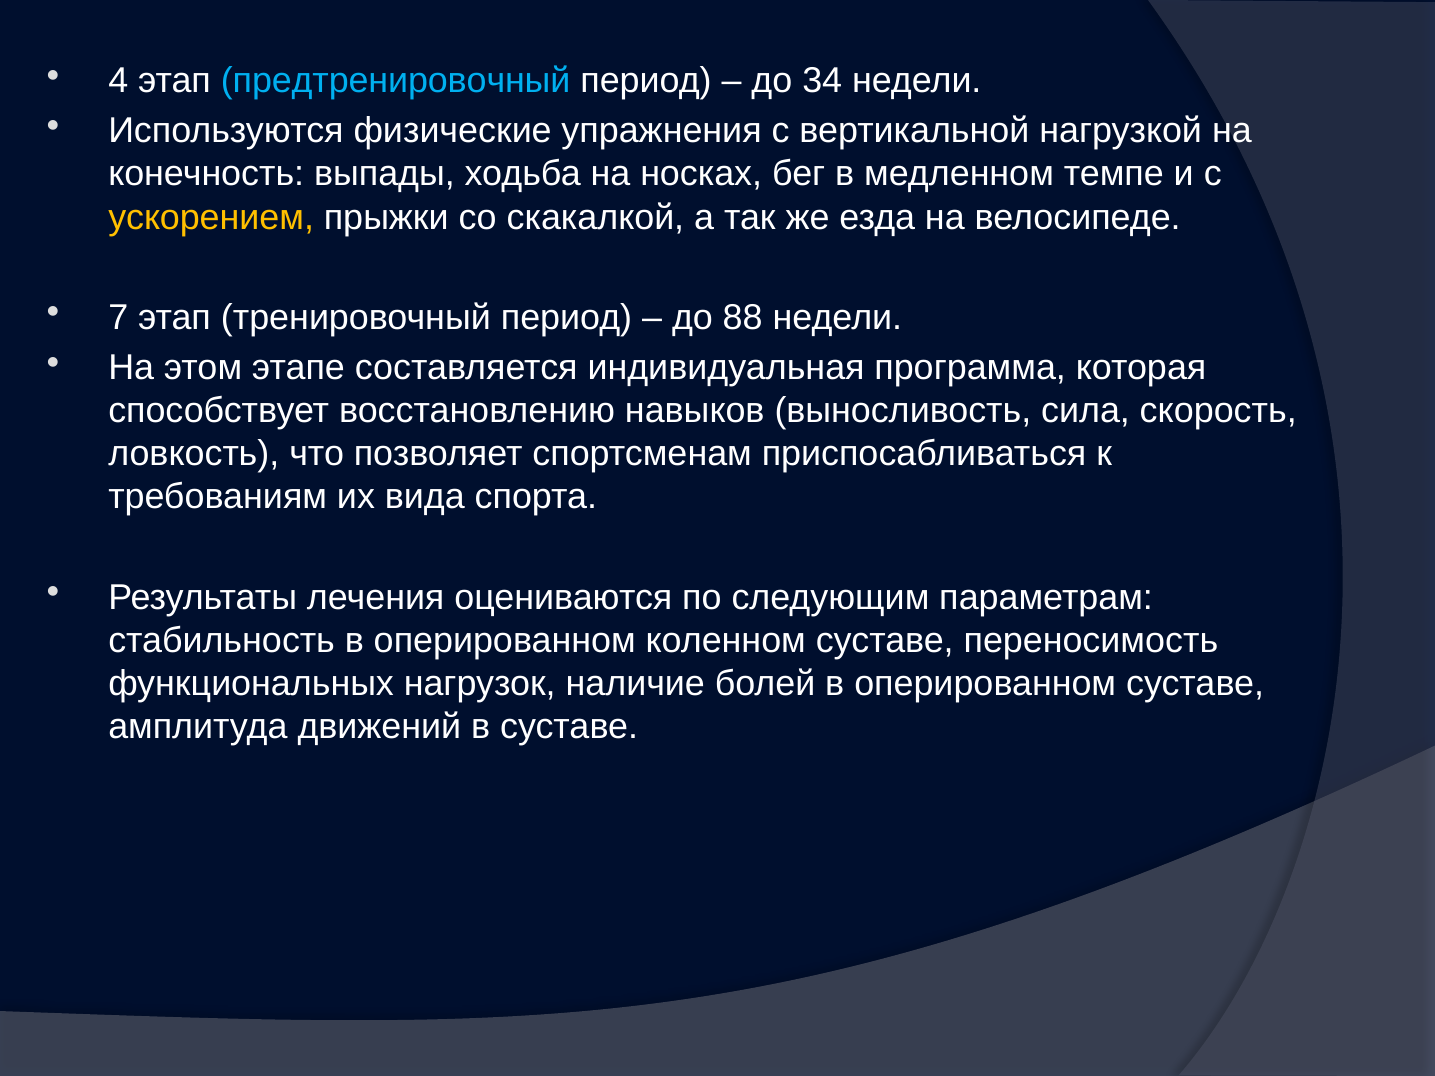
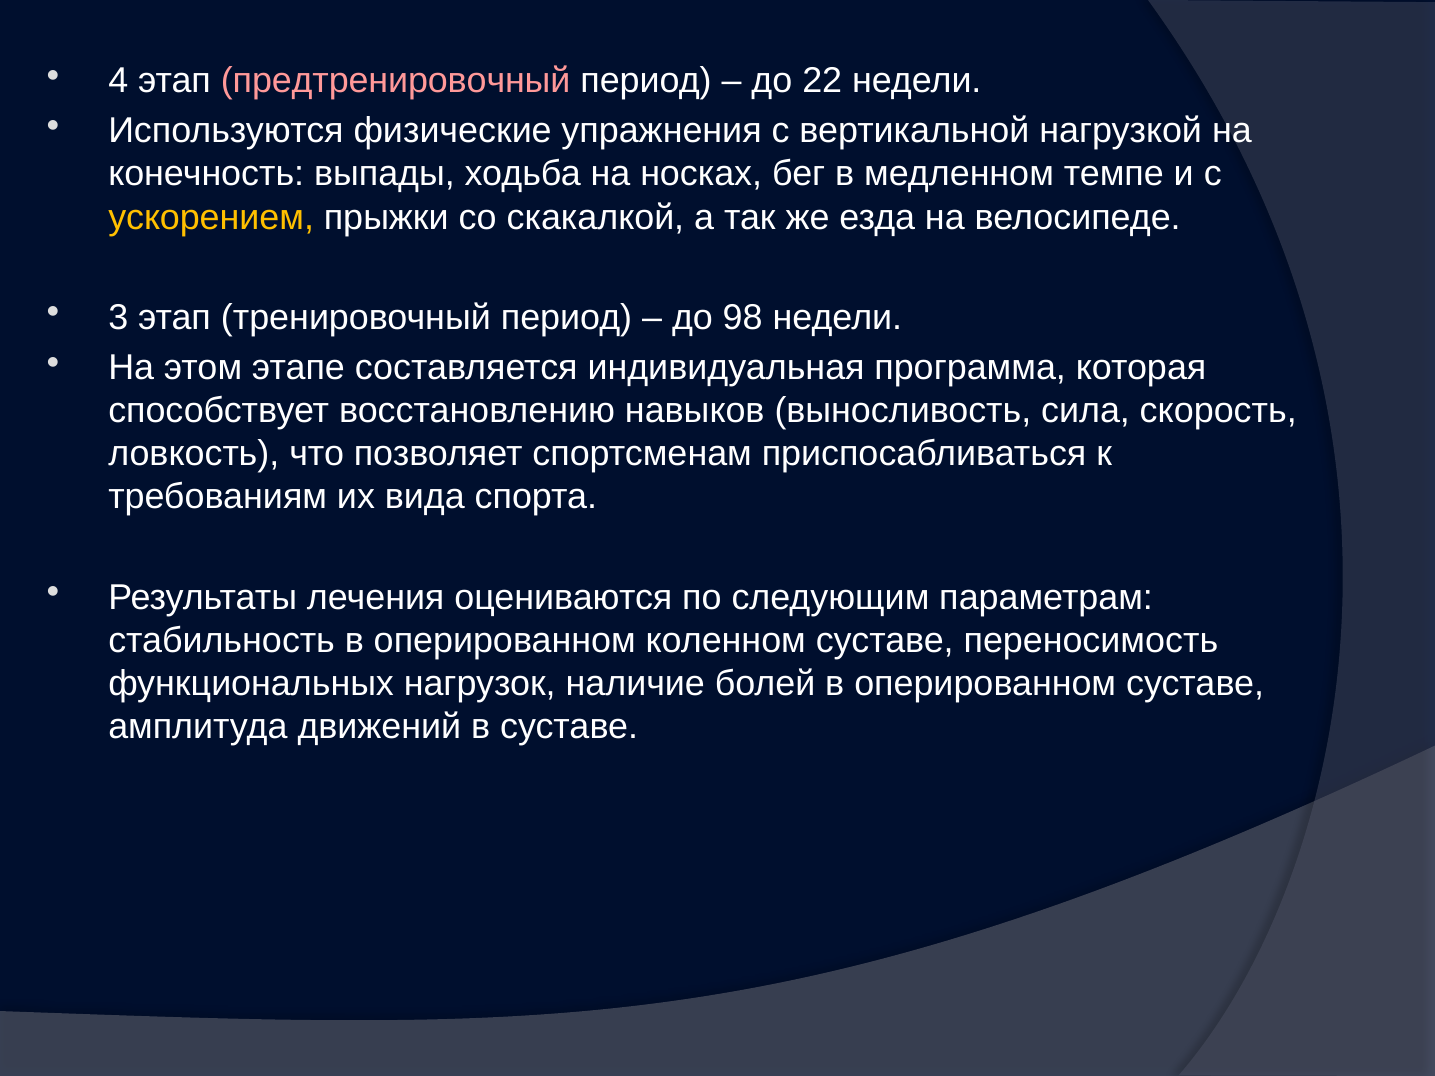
предтренировочный colour: light blue -> pink (396, 81)
34: 34 -> 22 (822, 81)
7: 7 -> 3 (118, 318)
88: 88 -> 98 (743, 318)
